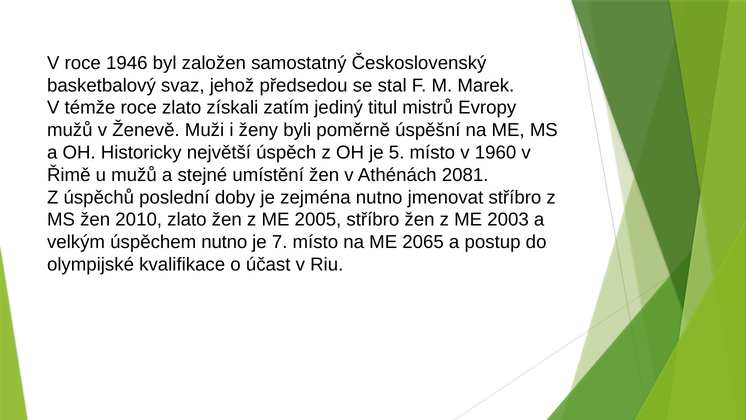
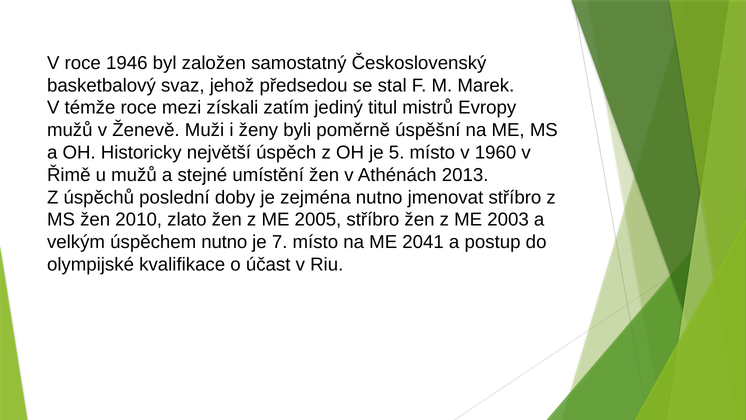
roce zlato: zlato -> mezi (182, 108)
2081: 2081 -> 2013 (465, 175)
2065: 2065 -> 2041 (423, 242)
